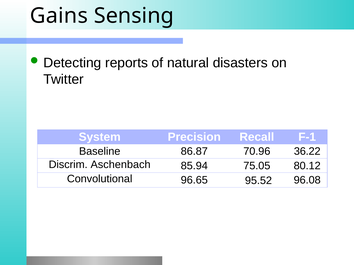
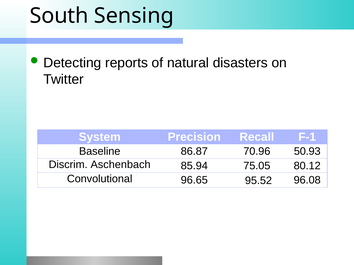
Gains: Gains -> South (59, 16)
36.22: 36.22 -> 50.93 (307, 152)
